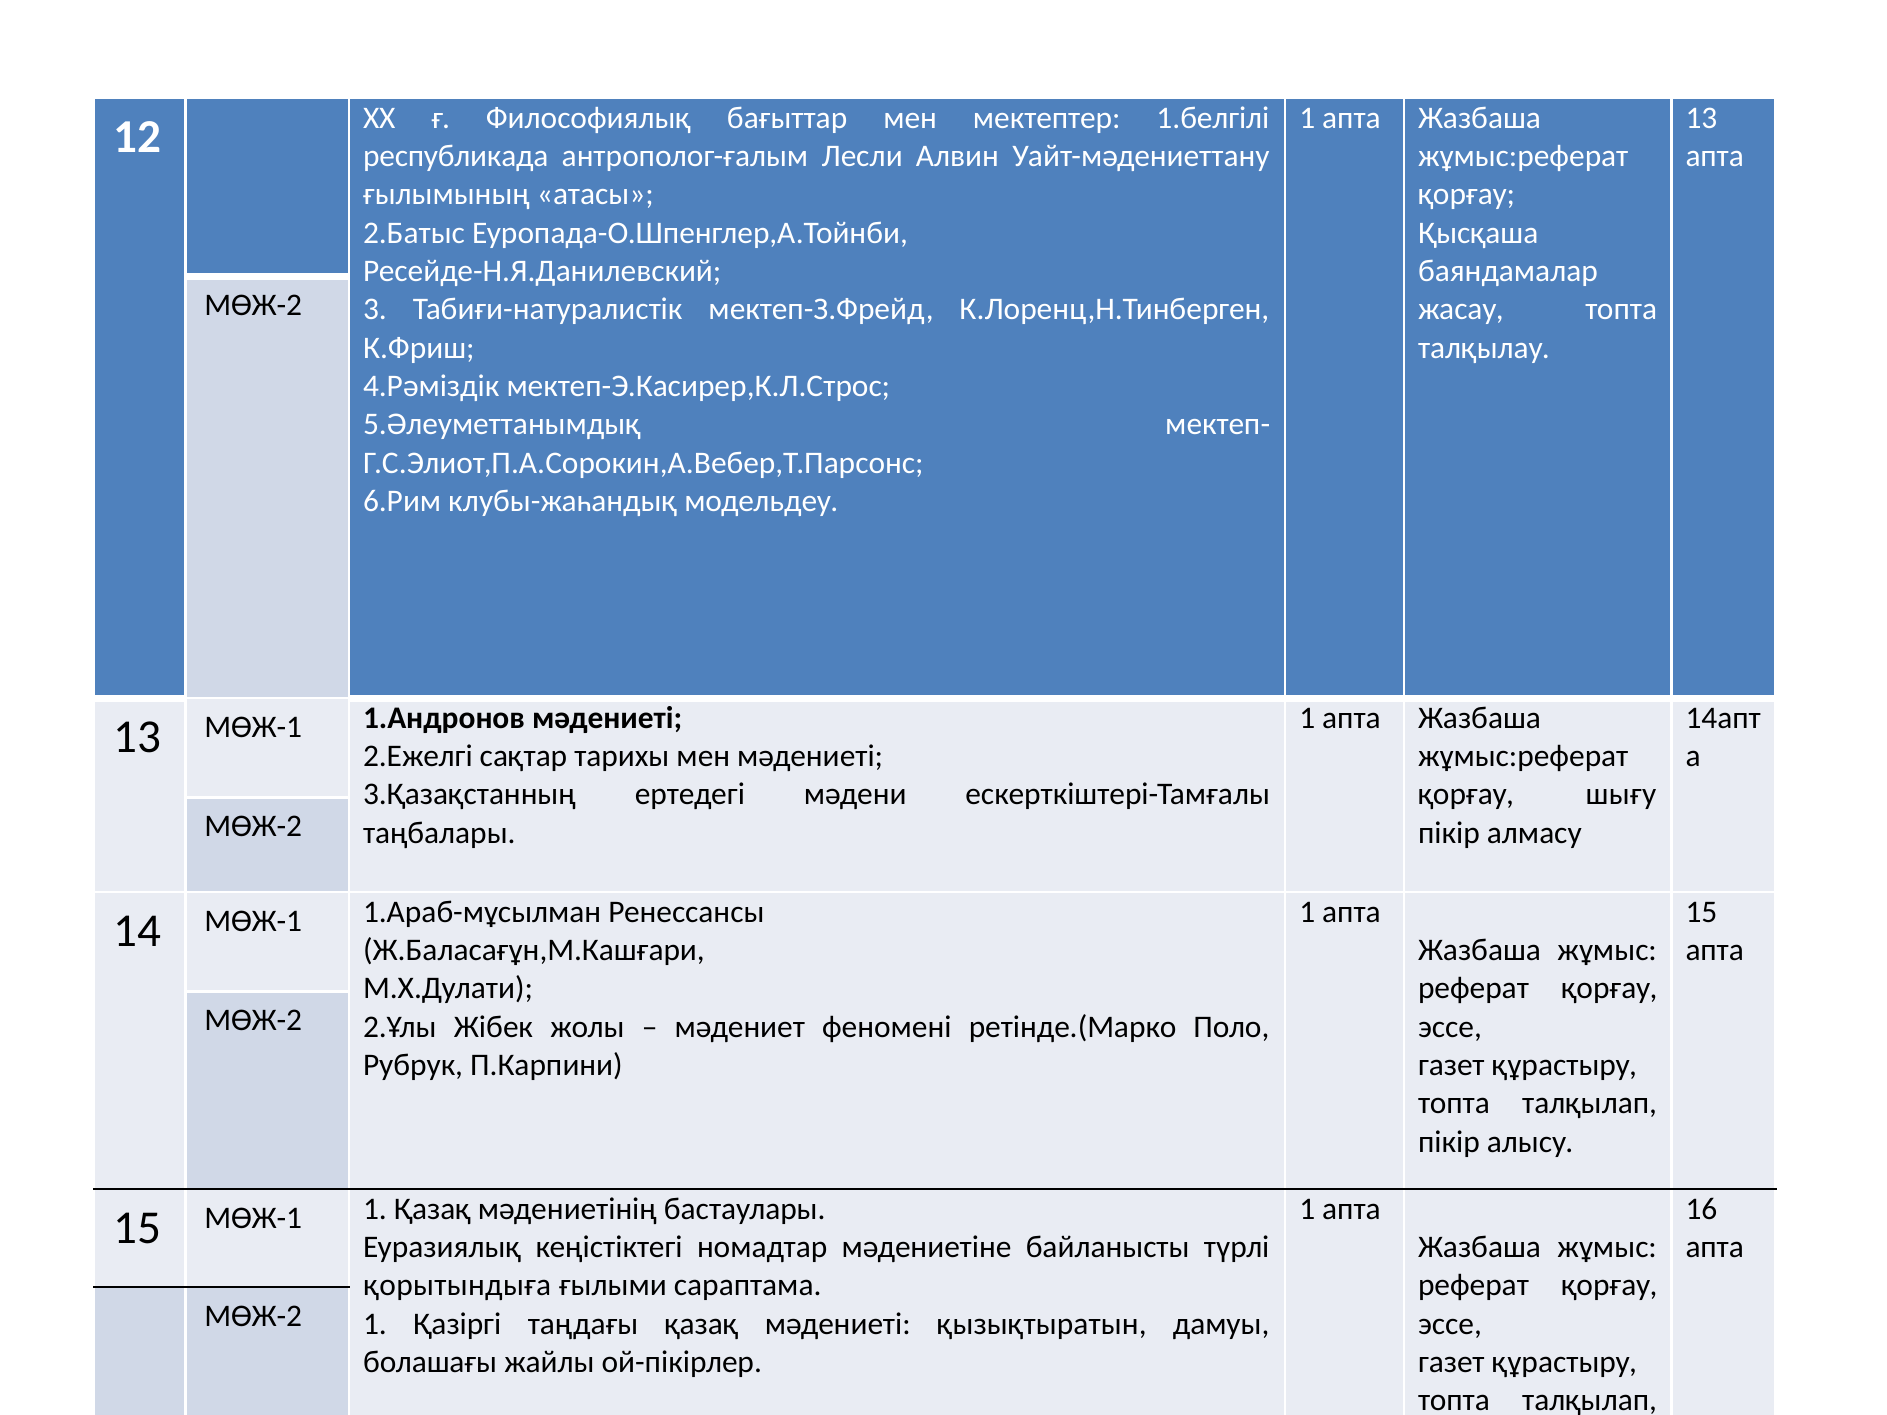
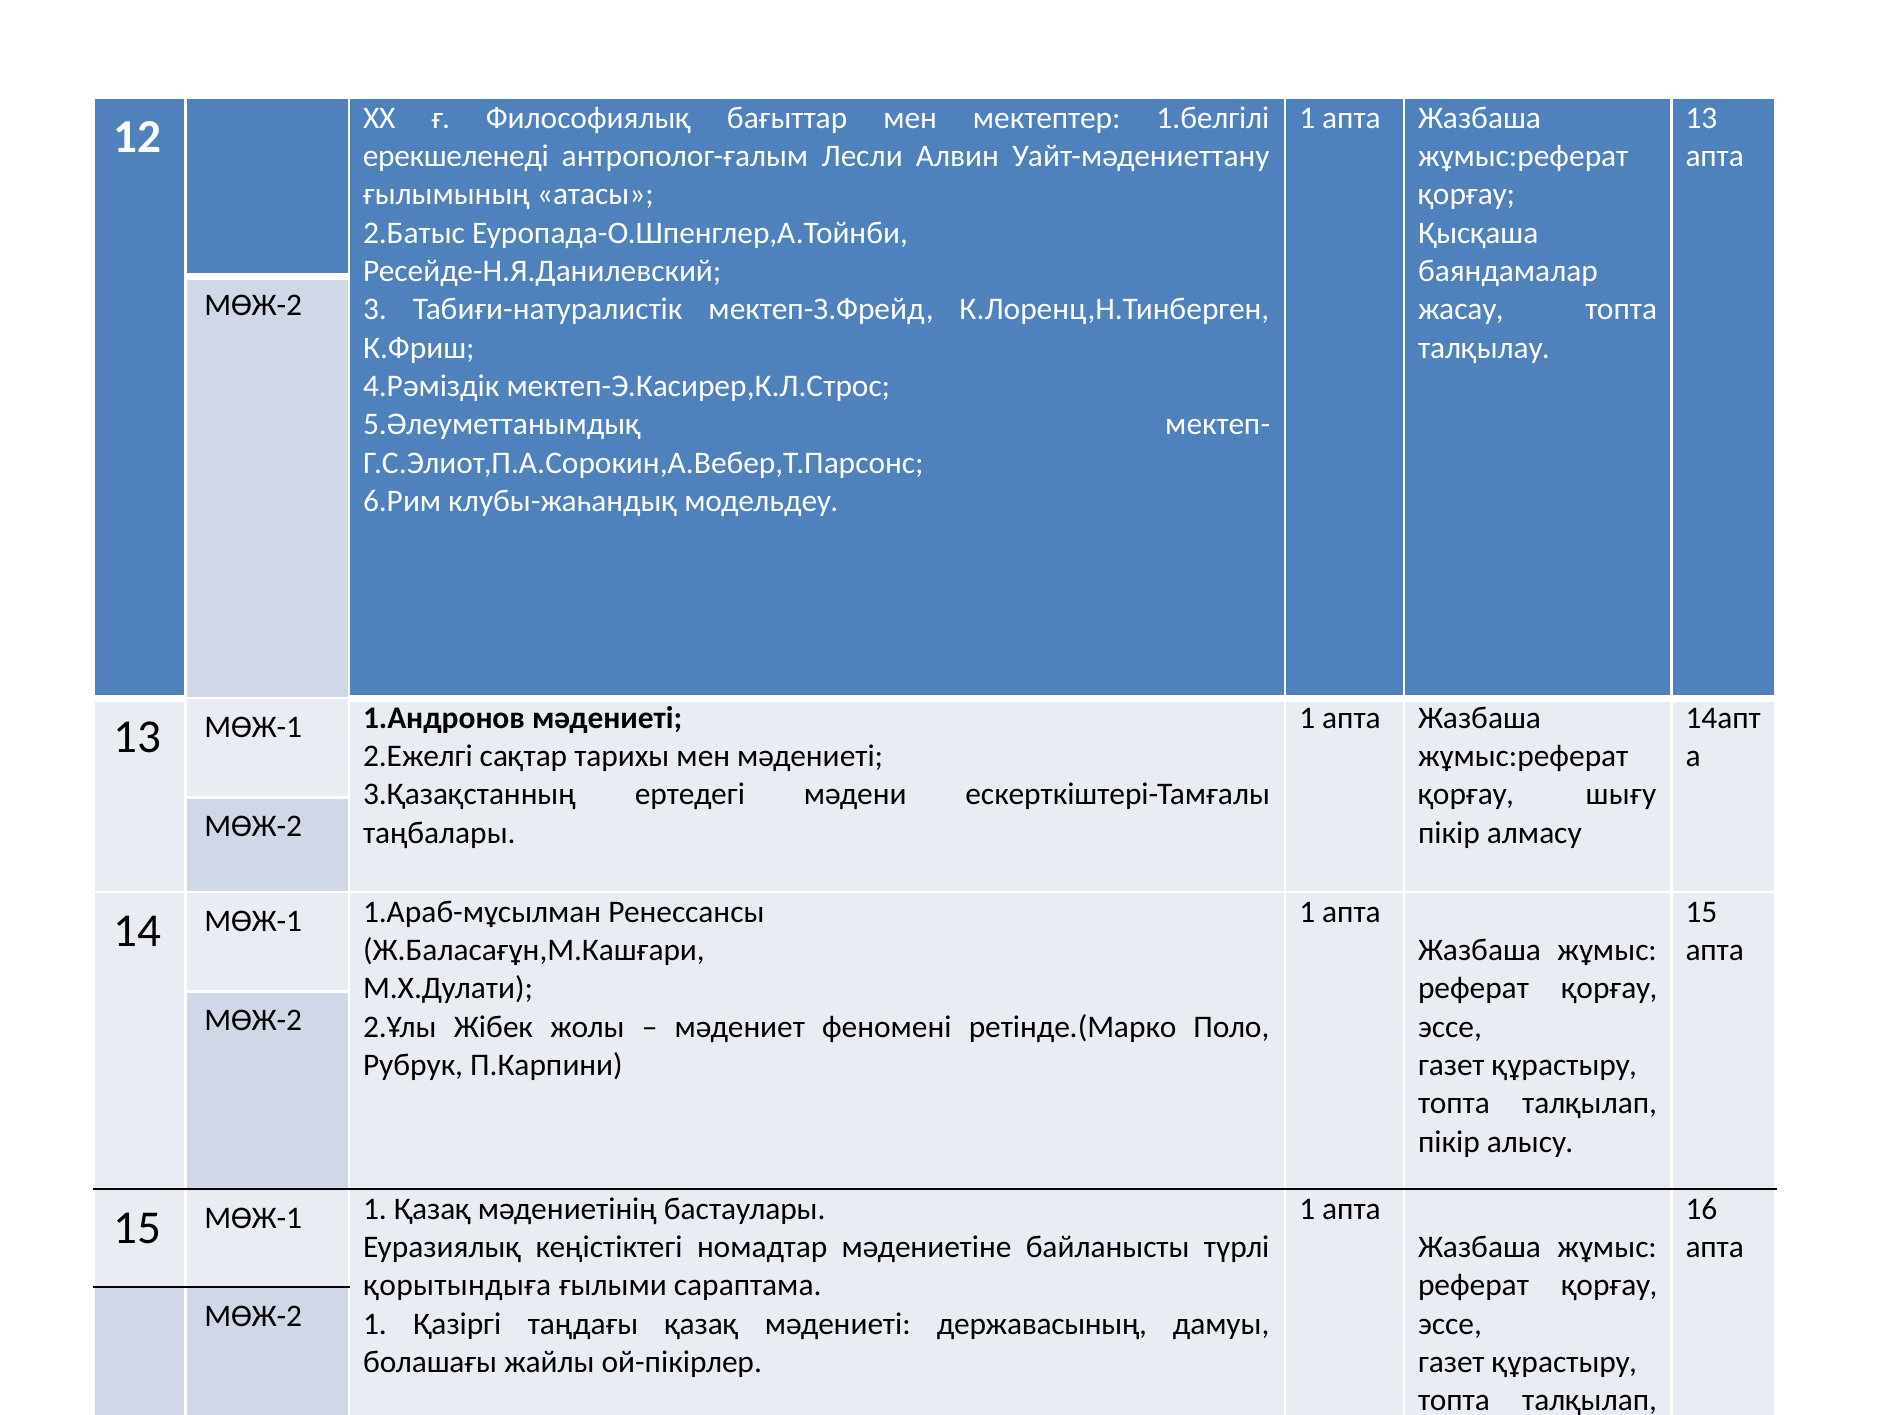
республикада: республикада -> ерекшеленеді (456, 156)
қызықтыратын: қызықтыратын -> державасының (1042, 1324)
